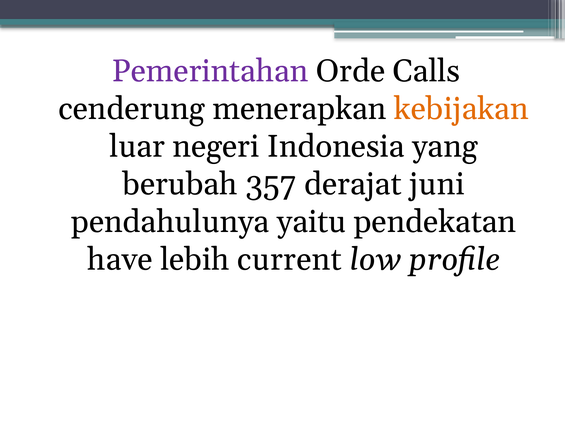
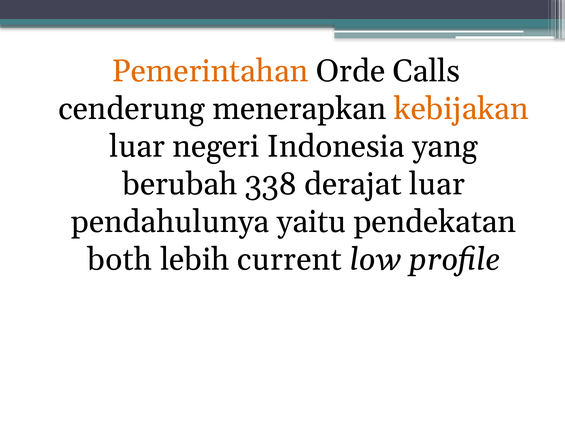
Pemerintahan colour: purple -> orange (210, 71)
357: 357 -> 338 (271, 184)
derajat juni: juni -> luar (437, 184)
have: have -> both (120, 259)
